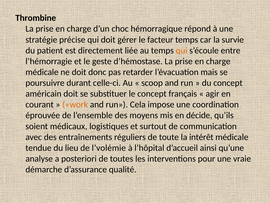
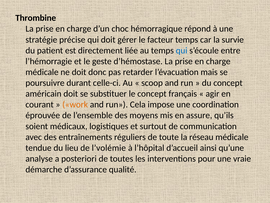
qui colour: orange -> blue (182, 50)
décide: décide -> assure (199, 115)
intérêt: intérêt -> réseau (201, 137)
